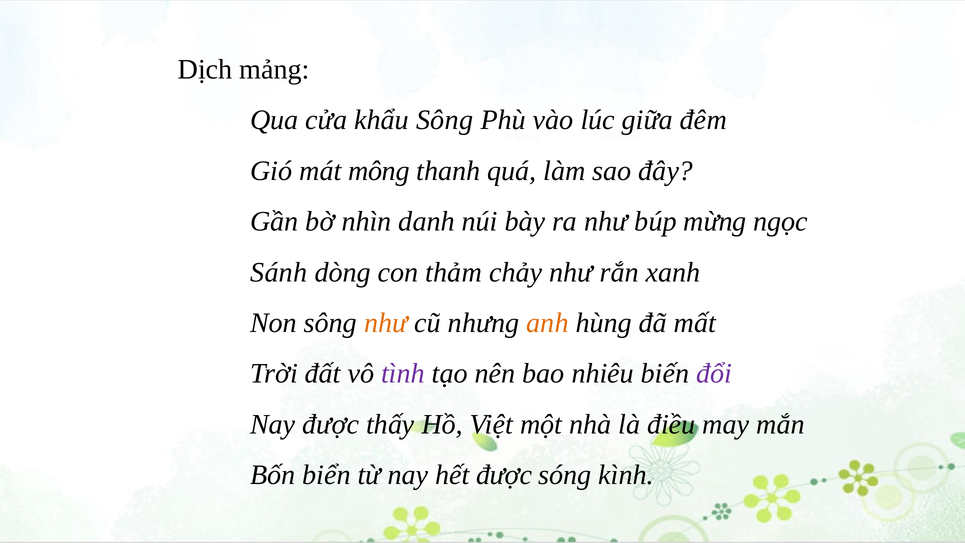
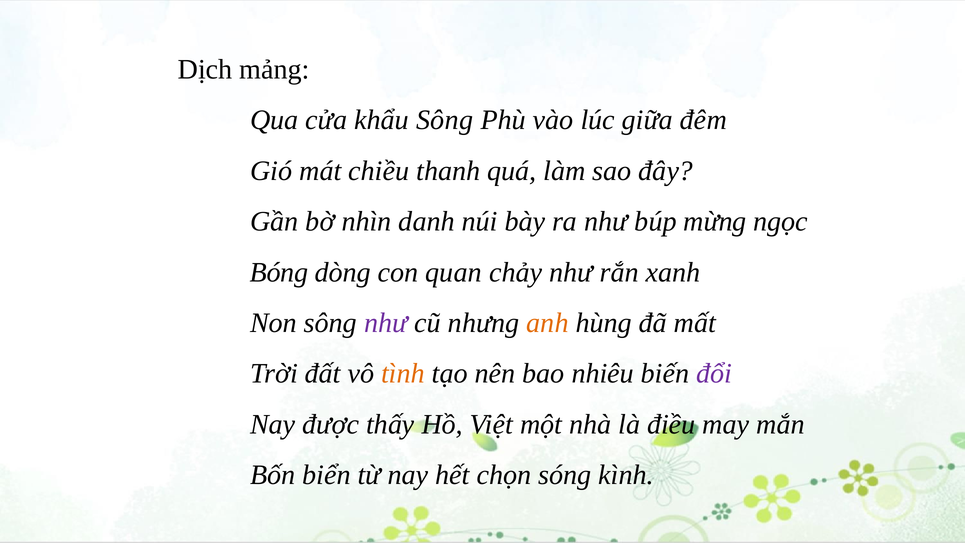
mông: mông -> chiều (379, 171)
Sánh: Sánh -> Bóng (279, 272)
thảm: thảm -> quan (454, 272)
như colour: orange -> purple (386, 323)
tình colour: purple -> orange (403, 373)
hết được: được -> chọn (504, 475)
